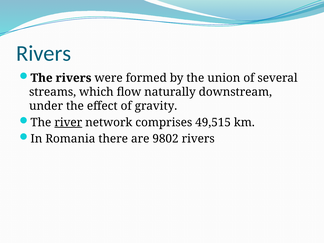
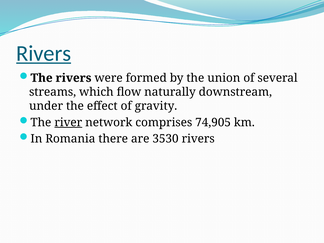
Rivers underline: none -> present (44, 54)
49,515: 49,515 -> 74,905 (213, 122)
9802: 9802 -> 3530 (165, 139)
